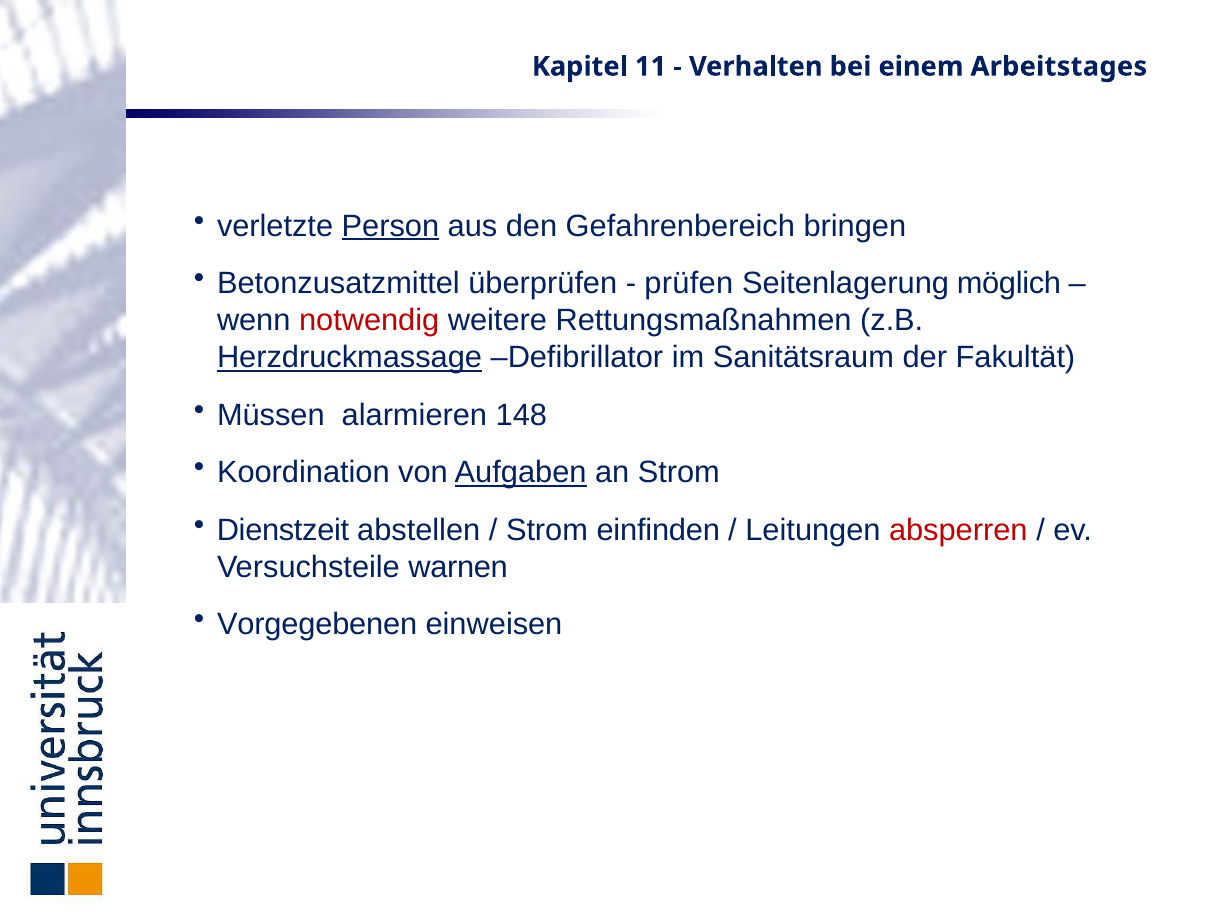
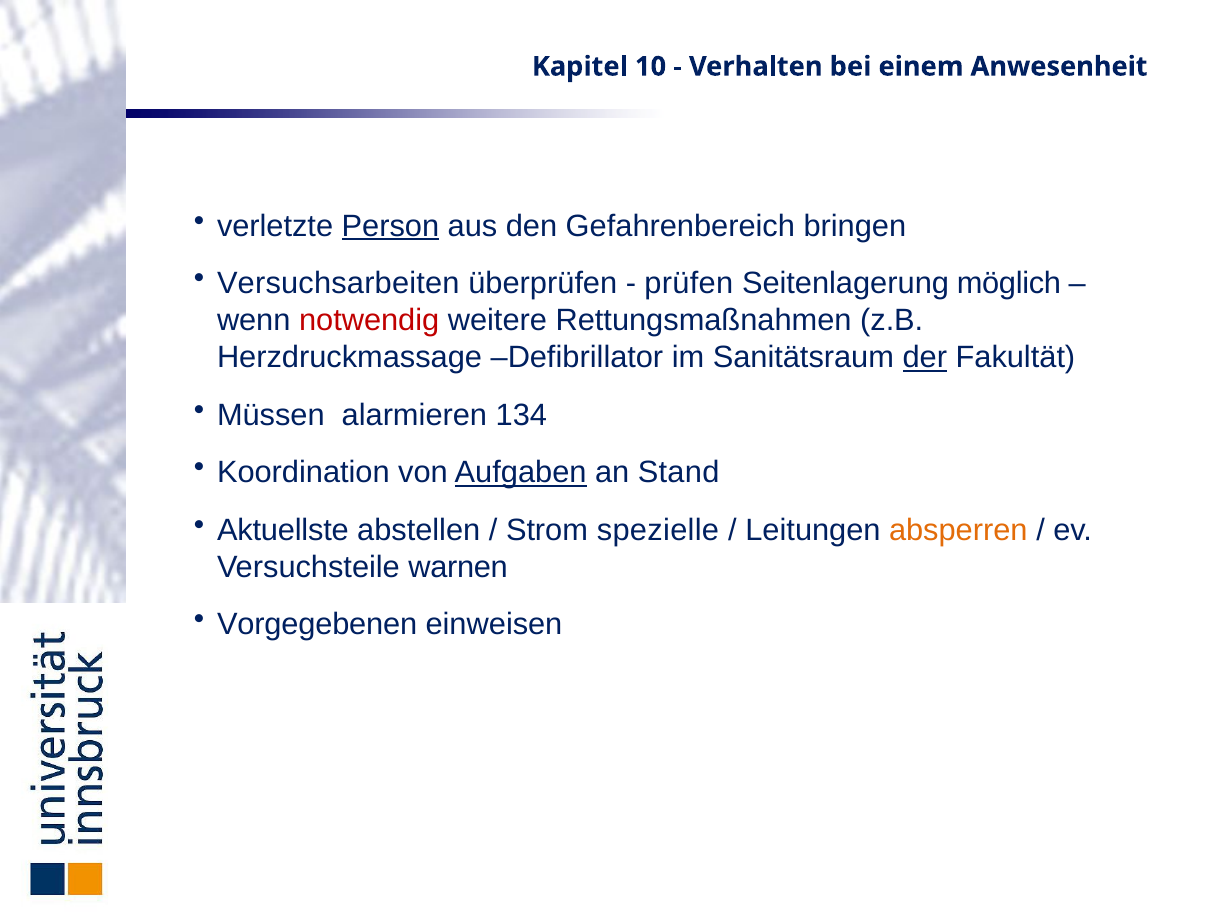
11: 11 -> 10 (651, 67)
Arbeitstages: Arbeitstages -> Anwesenheit (1059, 67)
Betonzusatzmittel: Betonzusatzmittel -> Versuchsarbeiten (338, 284)
Herzdruckmassage underline: present -> none (350, 358)
der underline: none -> present (925, 358)
148: 148 -> 134 (521, 415)
an Strom: Strom -> Stand (679, 473)
Dienstzeit: Dienstzeit -> Aktuellste (283, 530)
einfinden: einfinden -> spezielle (658, 530)
absperren colour: red -> orange (958, 530)
